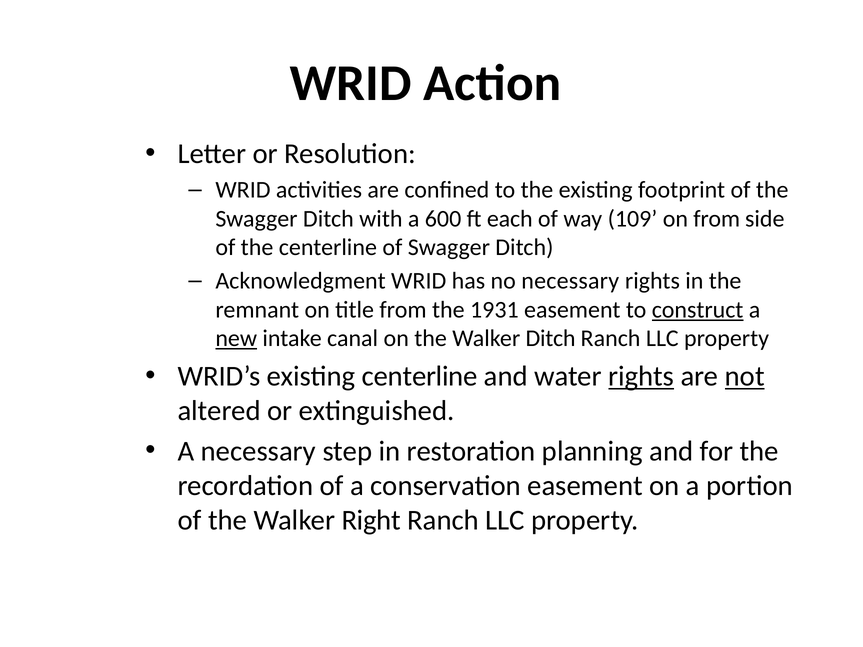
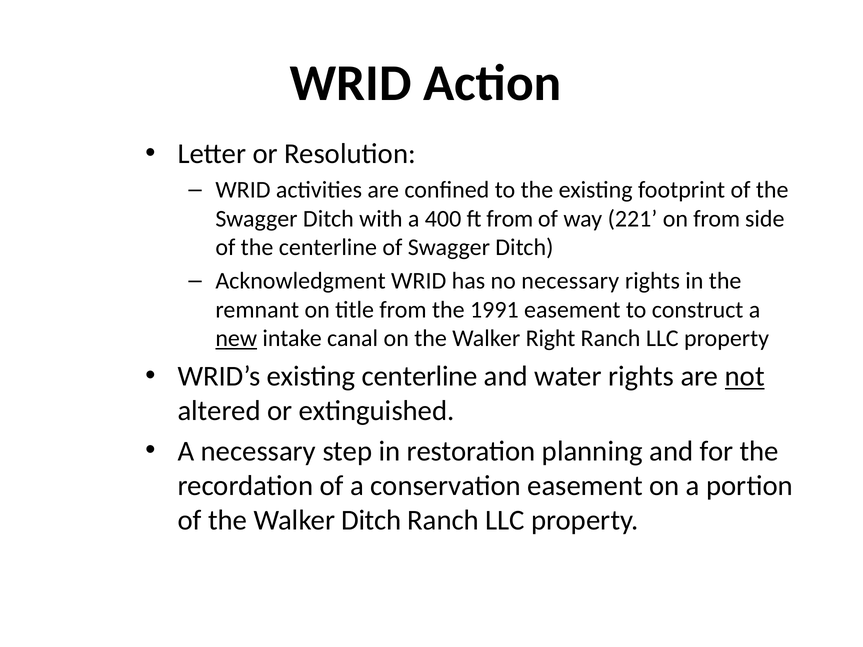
600: 600 -> 400 (443, 219)
ft each: each -> from (510, 219)
109: 109 -> 221 (632, 219)
1931: 1931 -> 1991 (494, 310)
construct underline: present -> none (698, 310)
Walker Ditch: Ditch -> Right (551, 339)
rights underline: present -> none (641, 376)
Walker Right: Right -> Ditch (371, 520)
